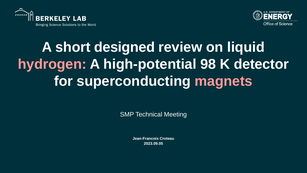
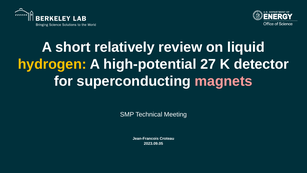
designed: designed -> relatively (125, 47)
hydrogen colour: pink -> yellow (52, 64)
98: 98 -> 27 (208, 64)
